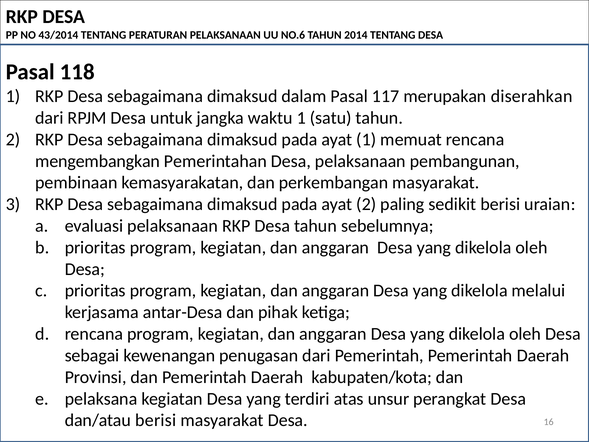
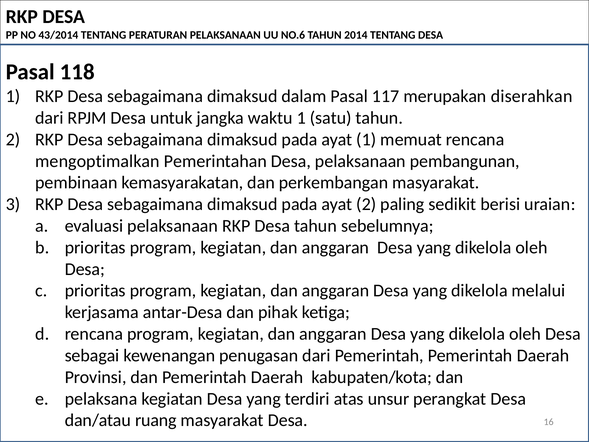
mengembangkan: mengembangkan -> mengoptimalkan (97, 161)
dan/atau berisi: berisi -> ruang (156, 420)
